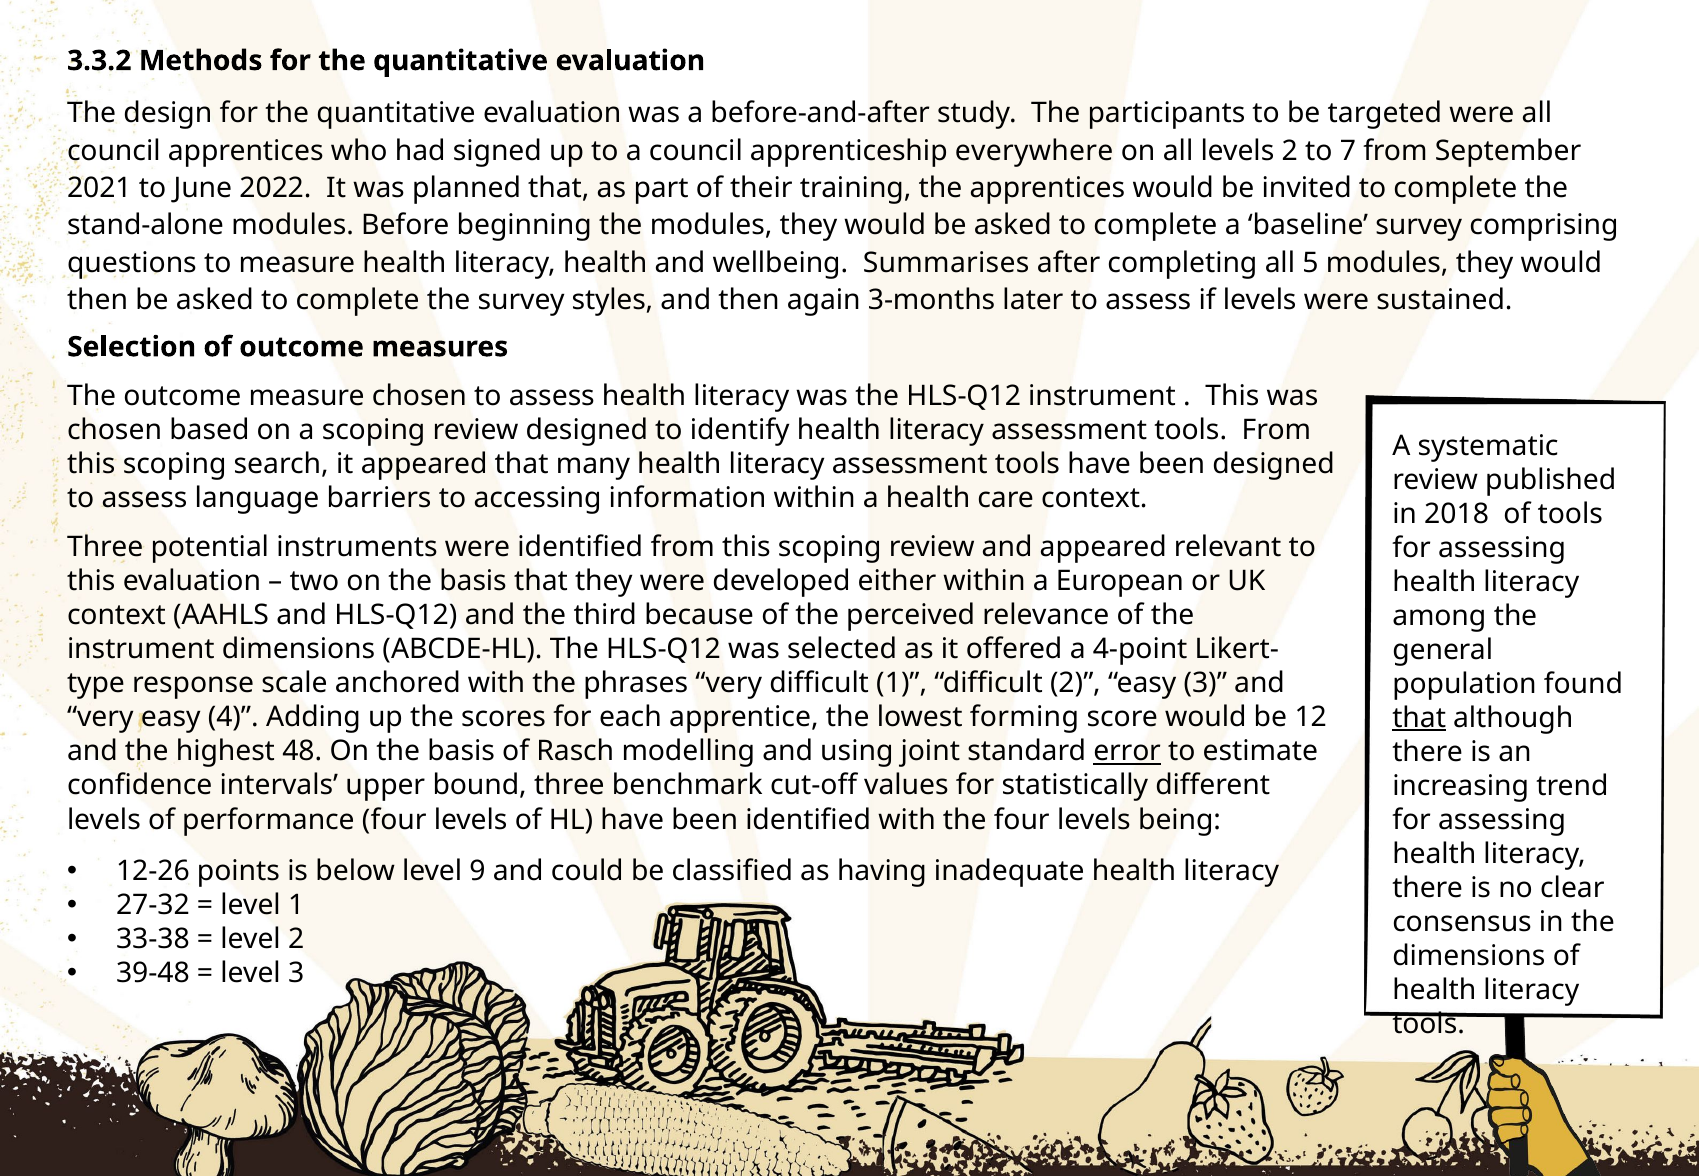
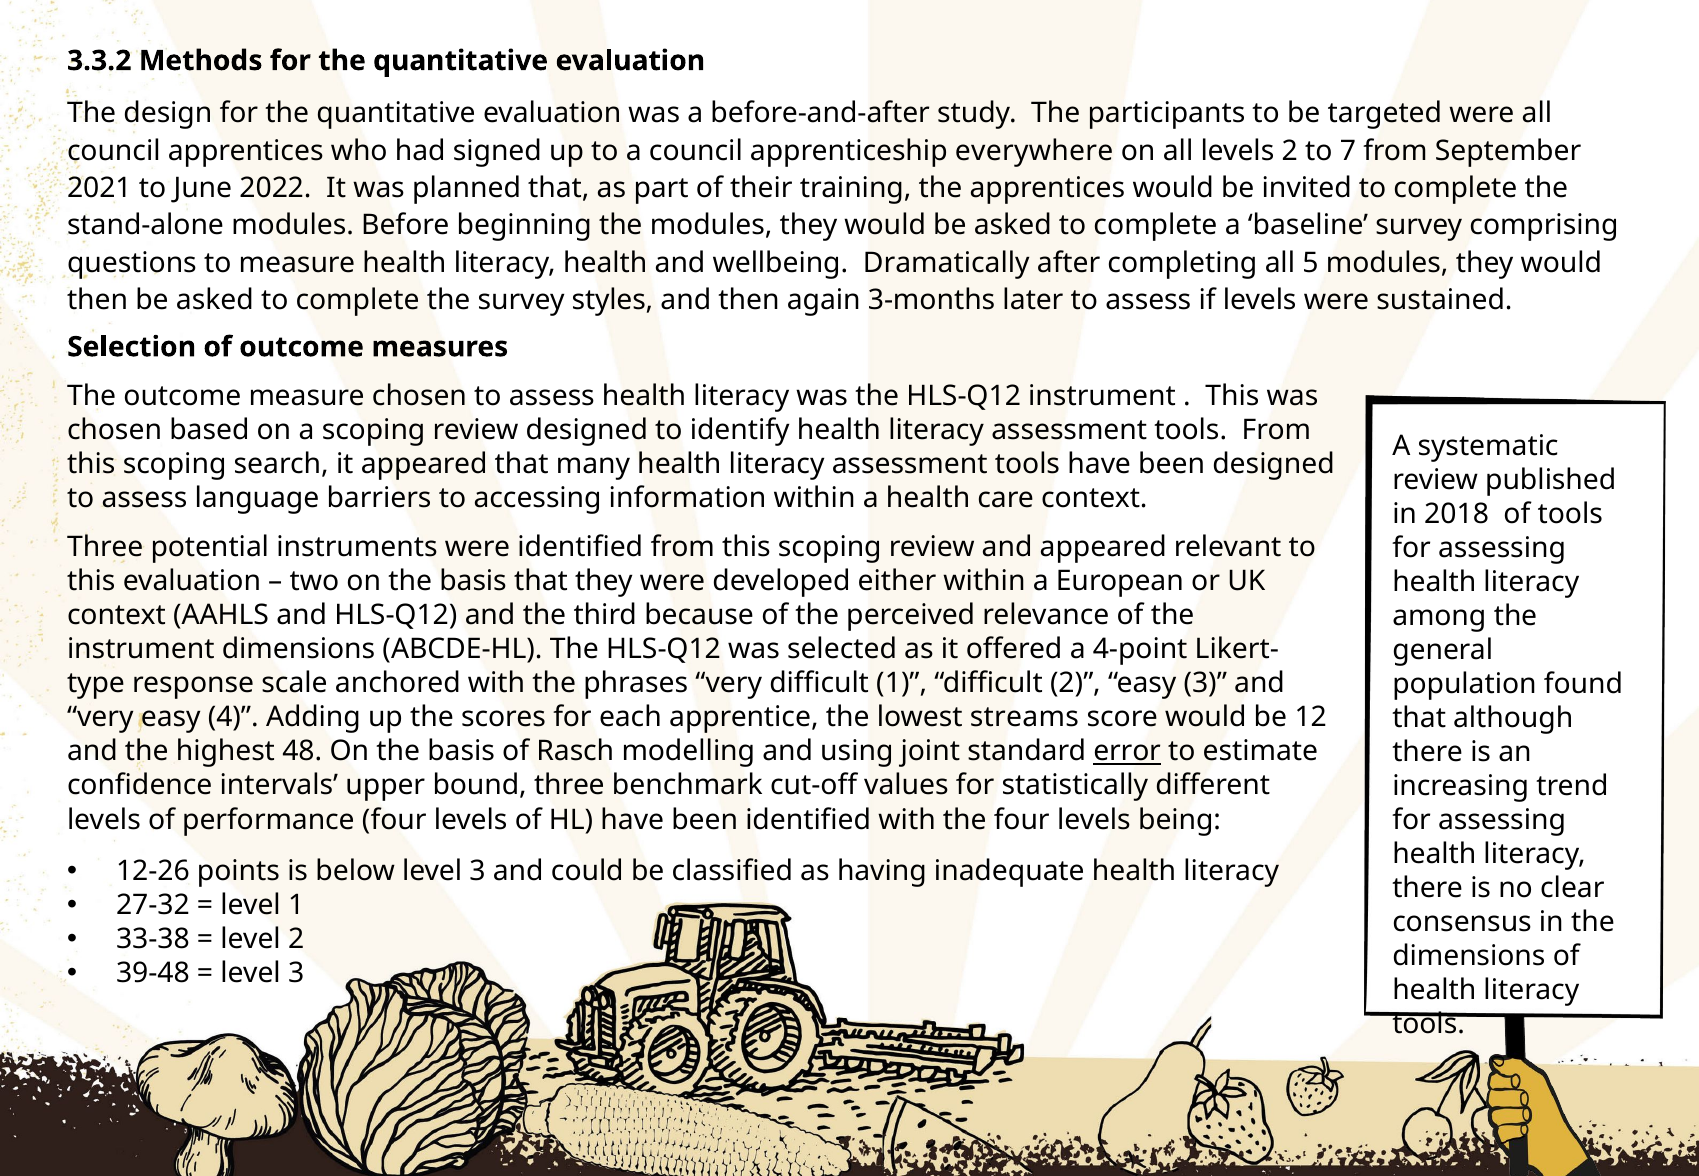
Summarises: Summarises -> Dramatically (946, 263)
forming: forming -> streams (1024, 718)
that underline: present -> none (1419, 718)
below level 9: 9 -> 3 (478, 872)
